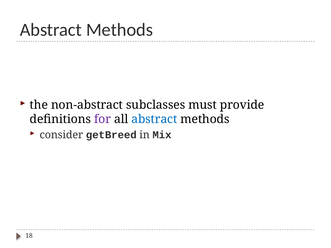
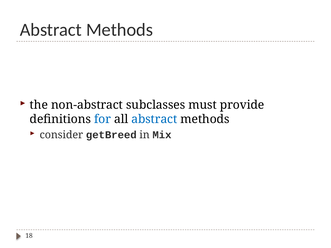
for colour: purple -> blue (103, 119)
